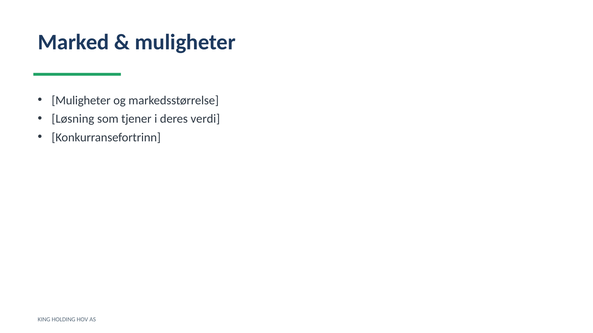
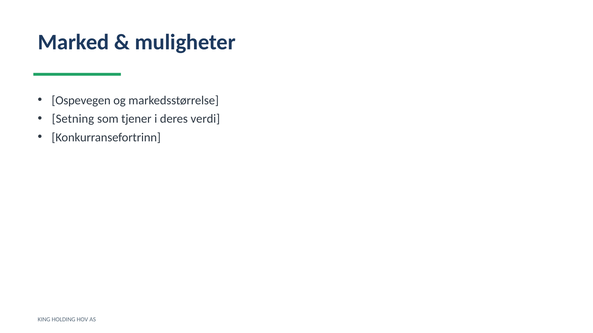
Muligheter: Muligheter -> Ospevegen (81, 100)
Løsning: Løsning -> Setning (73, 119)
